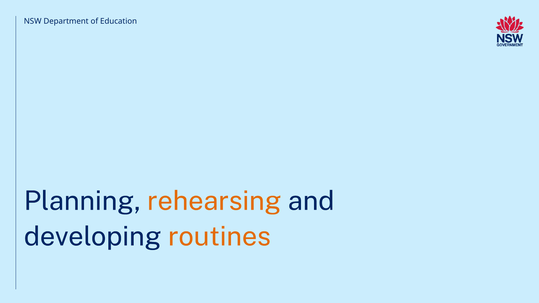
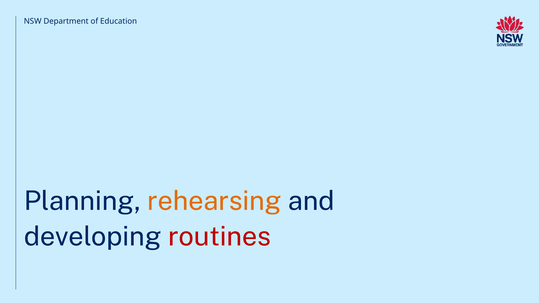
routines colour: orange -> red (219, 237)
